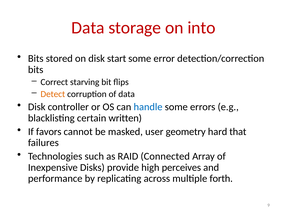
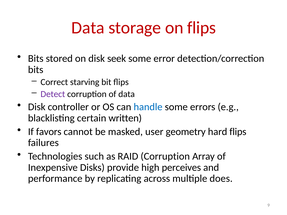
on into: into -> flips (202, 28)
start: start -> seek (117, 59)
Detect colour: orange -> purple (53, 94)
hard that: that -> flips (238, 132)
RAID Connected: Connected -> Corruption (165, 156)
forth: forth -> does (221, 179)
